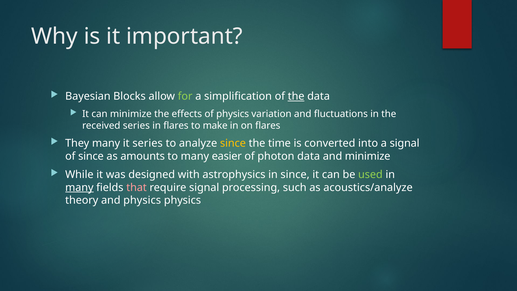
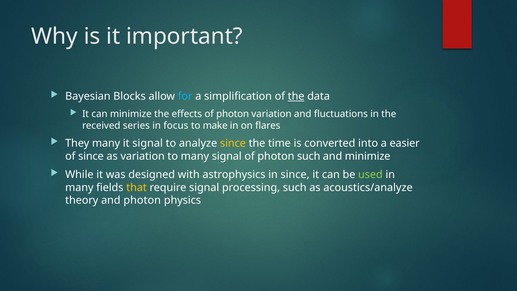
for colour: light green -> light blue (185, 96)
effects of physics: physics -> photon (233, 114)
in flares: flares -> focus (176, 125)
it series: series -> signal (148, 143)
a signal: signal -> easier (405, 143)
as amounts: amounts -> variation (143, 156)
many easier: easier -> signal (227, 156)
photon data: data -> such (309, 156)
many underline: present -> none (79, 187)
that colour: pink -> yellow (137, 187)
and physics: physics -> photon (142, 200)
